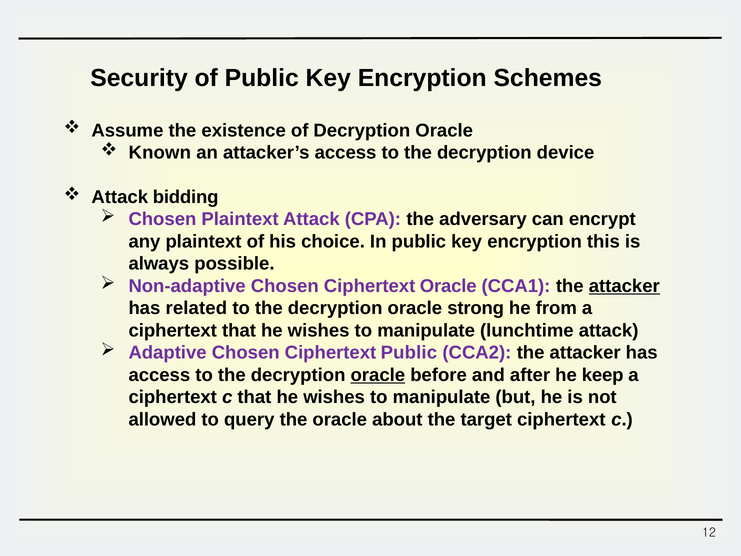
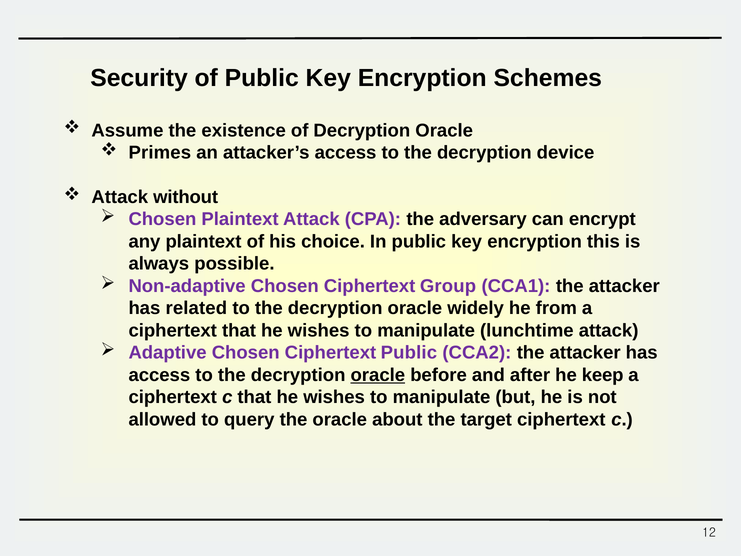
Known: Known -> Primes (160, 153)
bidding: bidding -> without (186, 197)
Ciphertext Oracle: Oracle -> Group (448, 286)
attacker underline: present -> none (624, 286)
strong: strong -> widely (476, 308)
